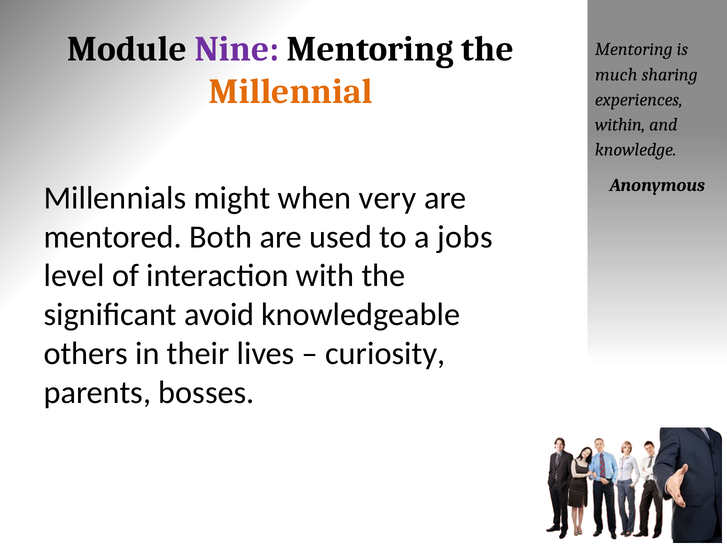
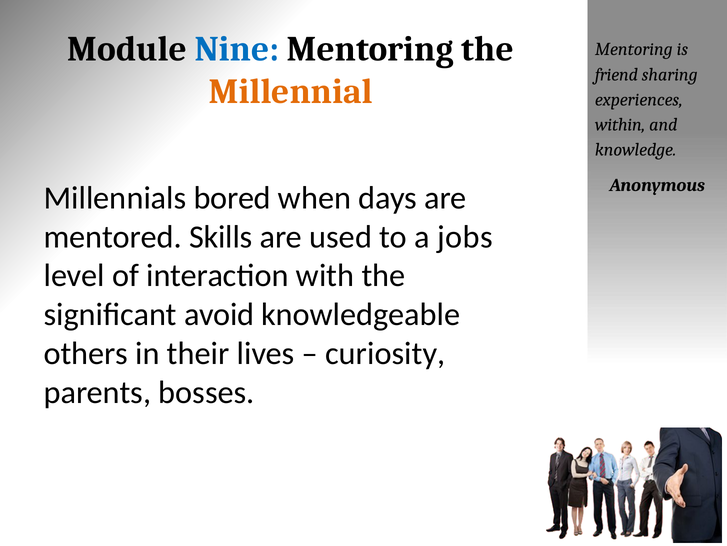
Nine colour: purple -> blue (237, 49)
much: much -> friend (616, 74)
might: might -> bored (232, 198)
very: very -> days (388, 198)
Both: Both -> Skills (221, 237)
